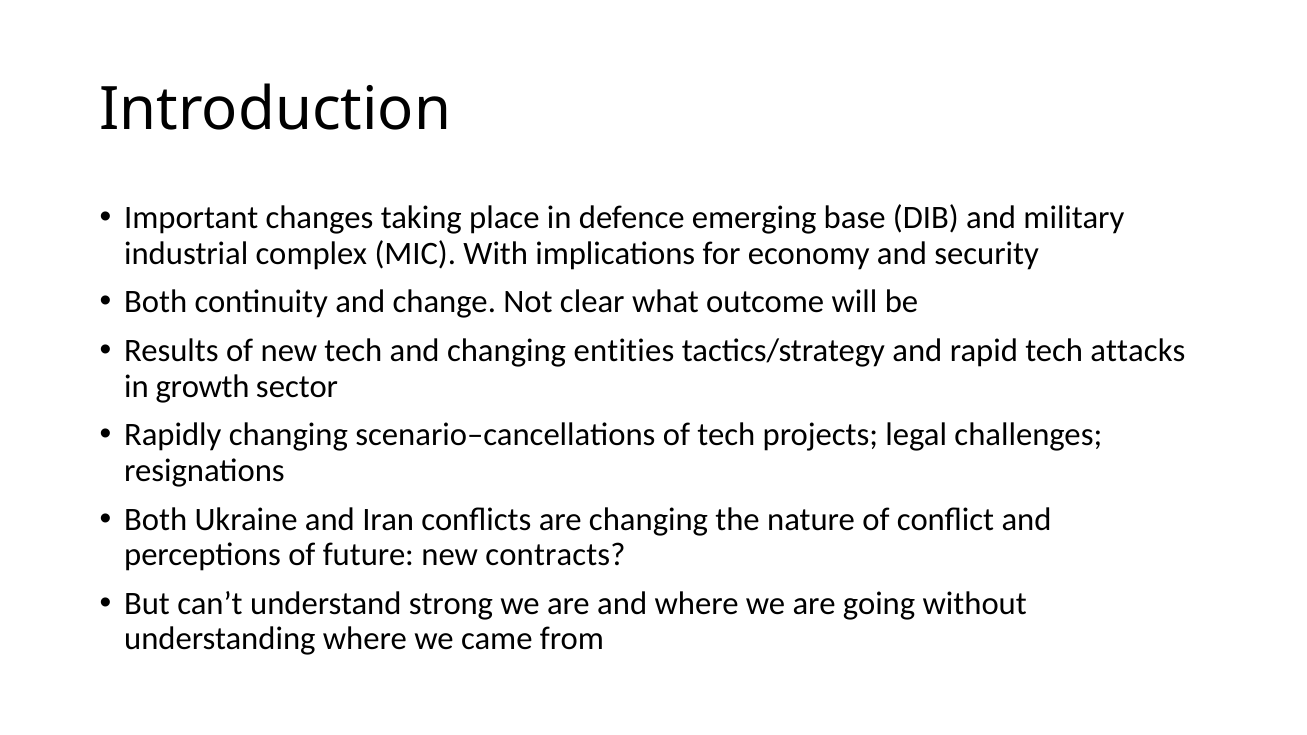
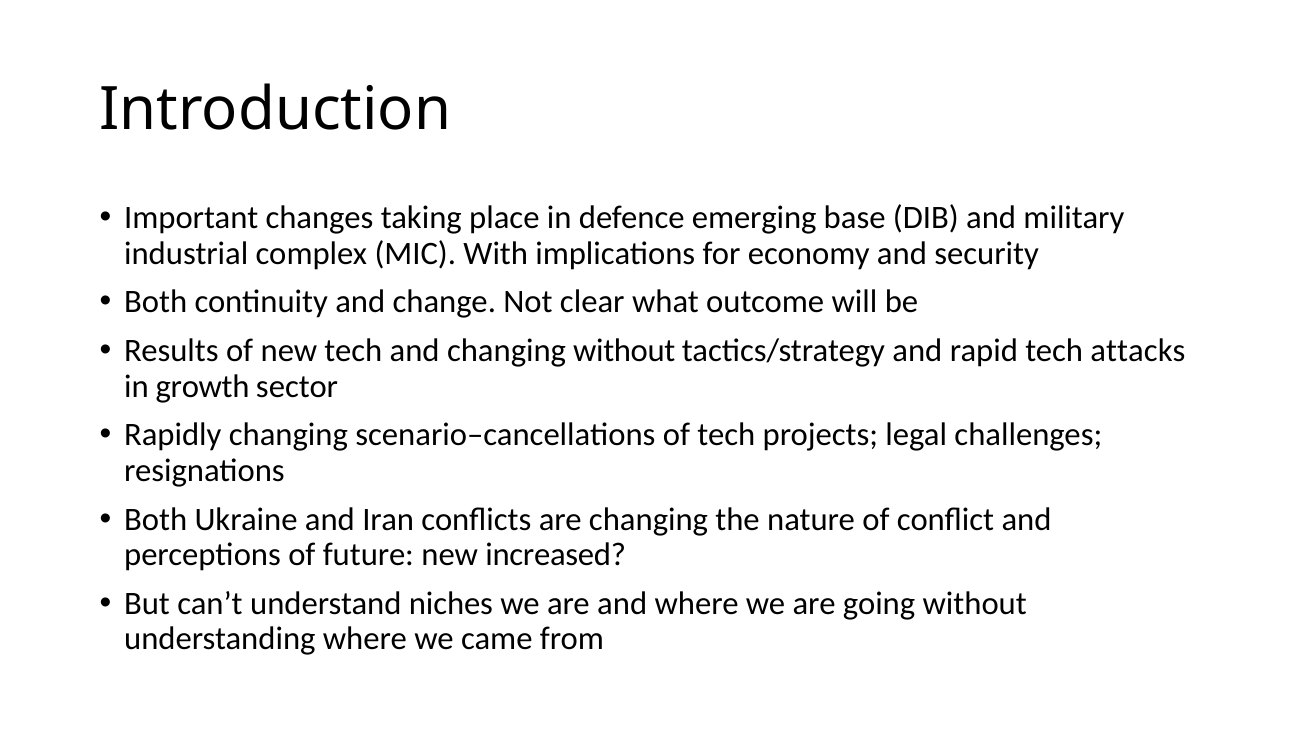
changing entities: entities -> without (624, 351)
contracts: contracts -> increased (556, 555)
strong: strong -> niches (451, 604)
